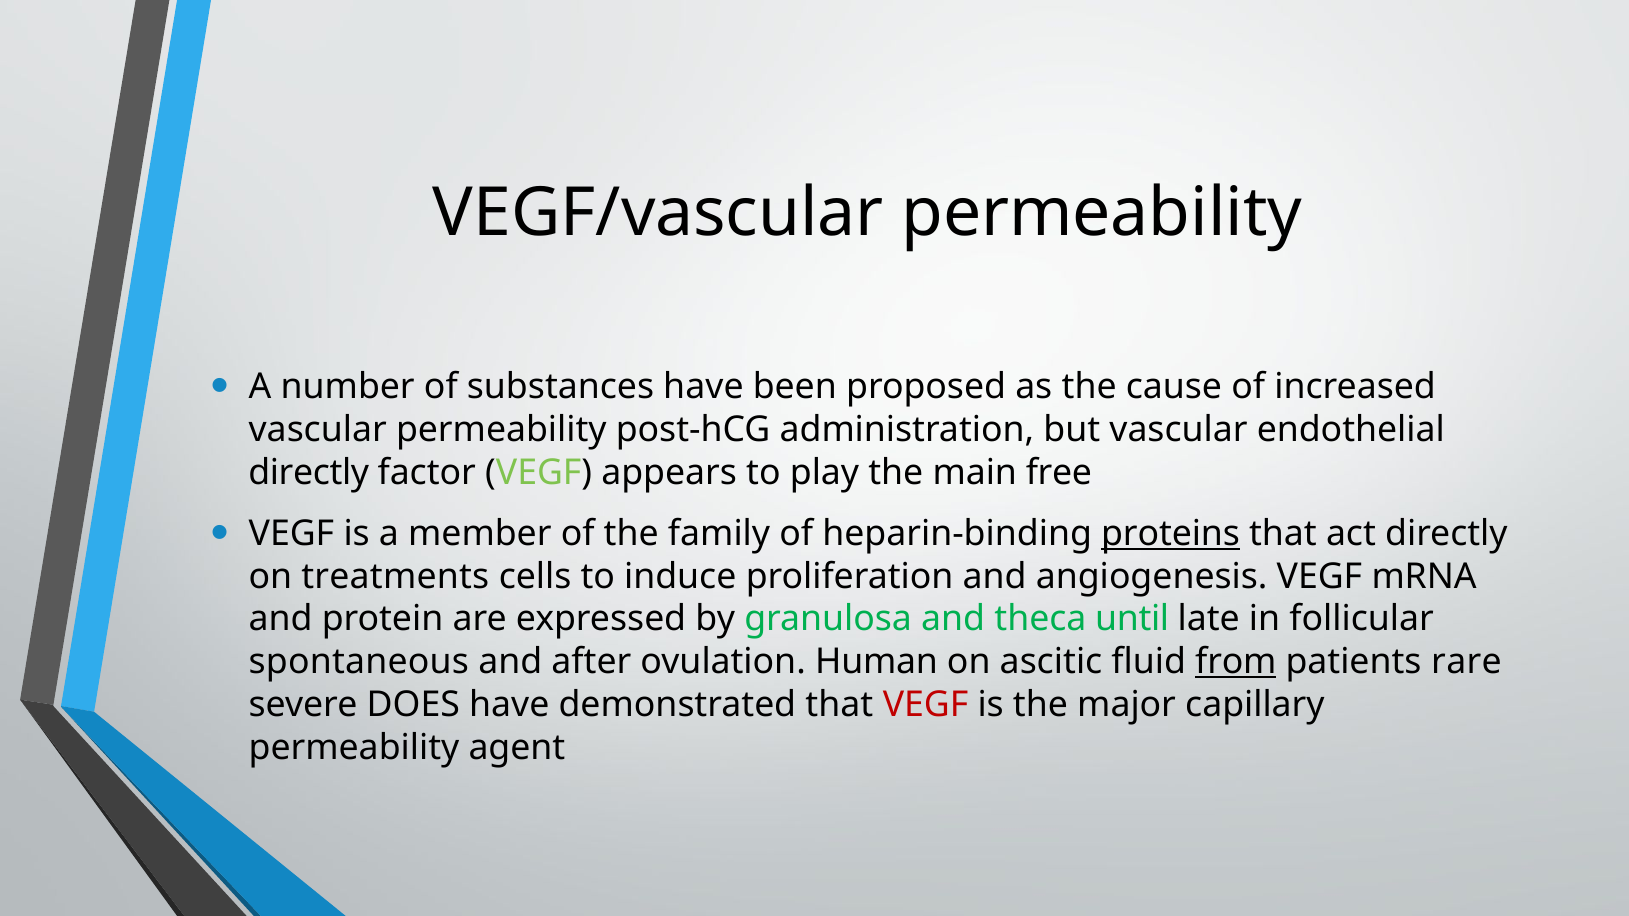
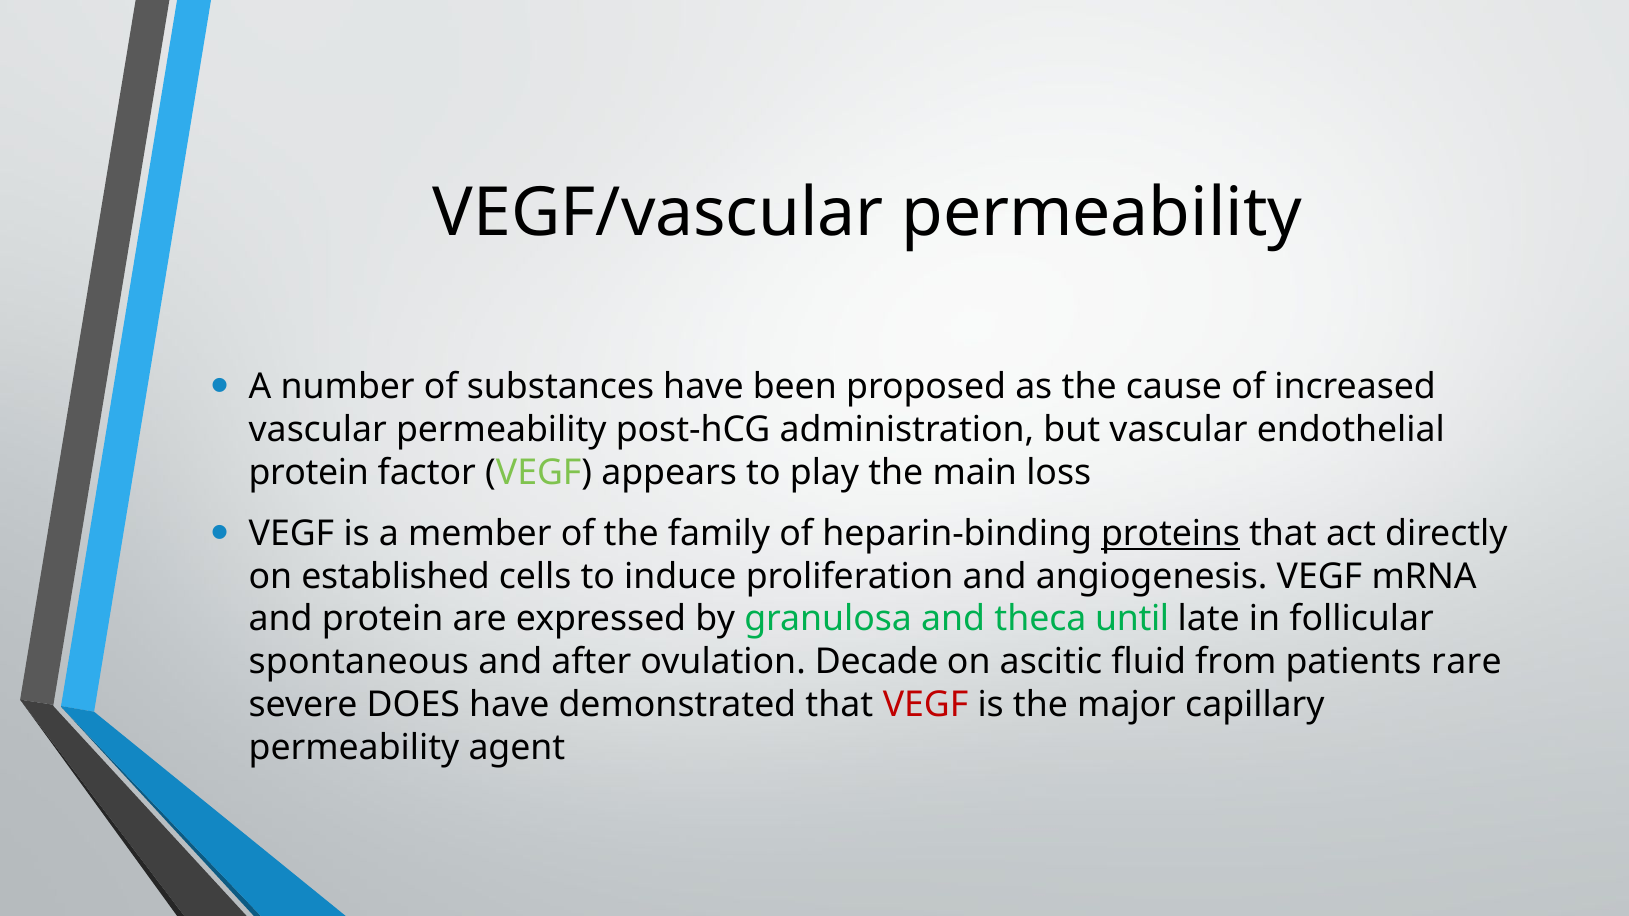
directly: directly -> protein (309, 473)
free: free -> loss (1059, 473)
treatments: treatments -> established (396, 577)
Human: Human -> Decade (877, 662)
from underline: present -> none (1236, 662)
